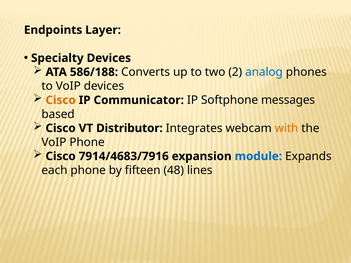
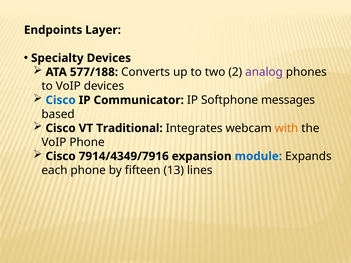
586/188: 586/188 -> 577/188 (94, 72)
analog colour: blue -> purple (264, 72)
Cisco colour: orange -> blue (61, 100)
Distributor: Distributor -> Traditional (129, 128)
7914/4683/7916: 7914/4683/7916 -> 7914/4349/7916 (124, 156)
48: 48 -> 13 (174, 170)
